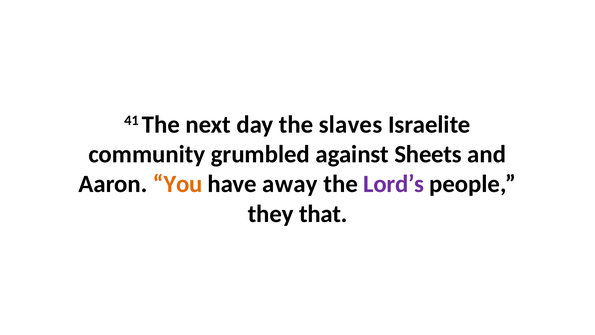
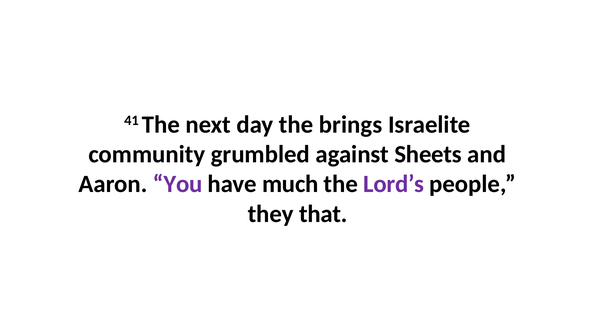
slaves: slaves -> brings (351, 124)
You colour: orange -> purple (178, 184)
away: away -> much (290, 184)
